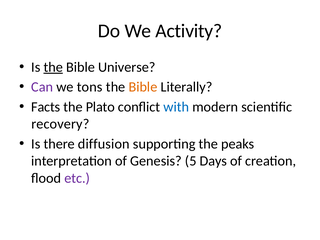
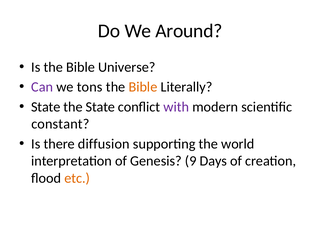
Activity: Activity -> Around (189, 31)
the underline: present -> none (53, 67)
Facts: Facts -> State (46, 107)
the Plato: Plato -> State (100, 107)
with colour: blue -> purple (176, 107)
recovery: recovery -> constant (60, 124)
peaks: peaks -> world (238, 144)
5: 5 -> 9 (191, 161)
etc colour: purple -> orange (77, 178)
